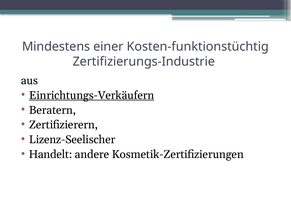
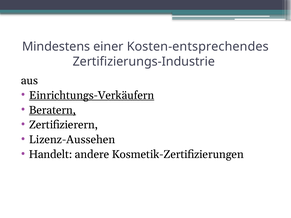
Kosten-funktionstüchtig: Kosten-funktionstüchtig -> Kosten-entsprechendes (198, 47)
Beratern underline: none -> present (52, 110)
Lizenz-Seelischer: Lizenz-Seelischer -> Lizenz-Aussehen (72, 140)
